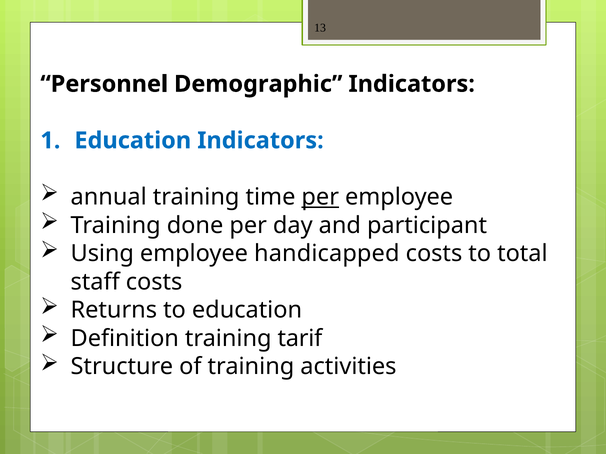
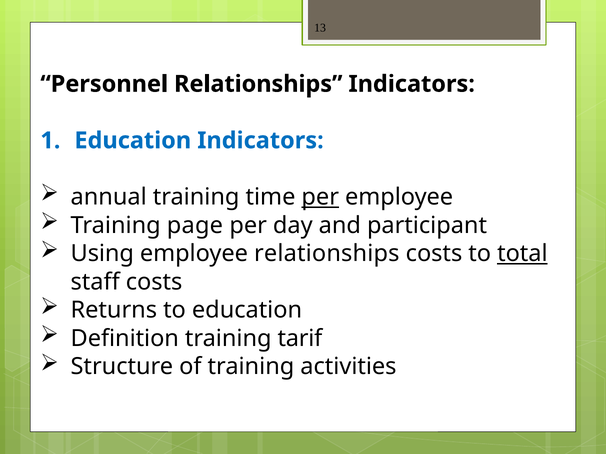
Personnel Demographic: Demographic -> Relationships (258, 84)
done: done -> page (195, 226)
employee handicapped: handicapped -> relationships (327, 254)
total underline: none -> present (522, 254)
